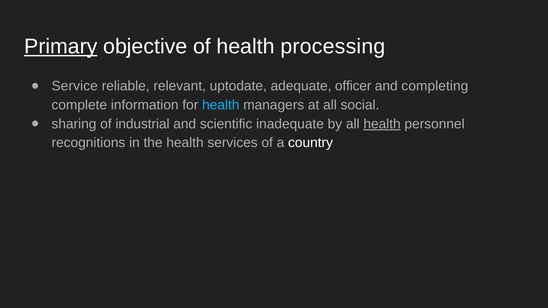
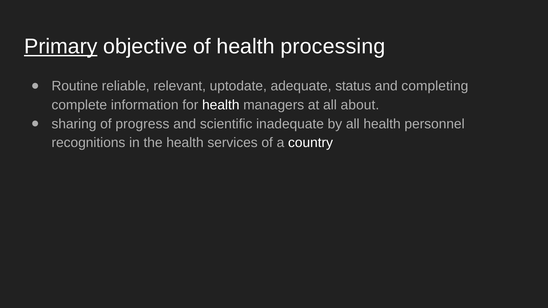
Service: Service -> Routine (75, 86)
officer: officer -> status (353, 86)
health colour: light blue -> white (221, 105)
social: social -> about (360, 105)
industrial: industrial -> progress (142, 124)
health underline: present -> none (382, 124)
